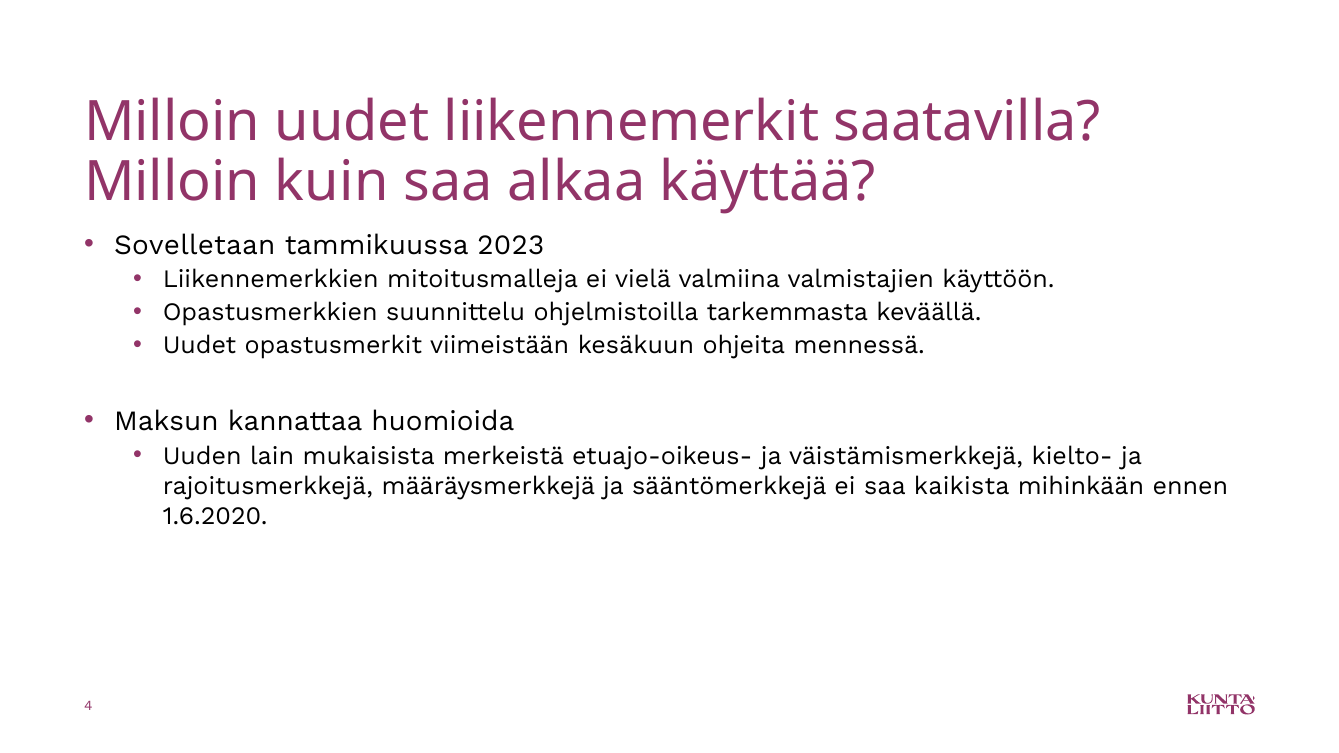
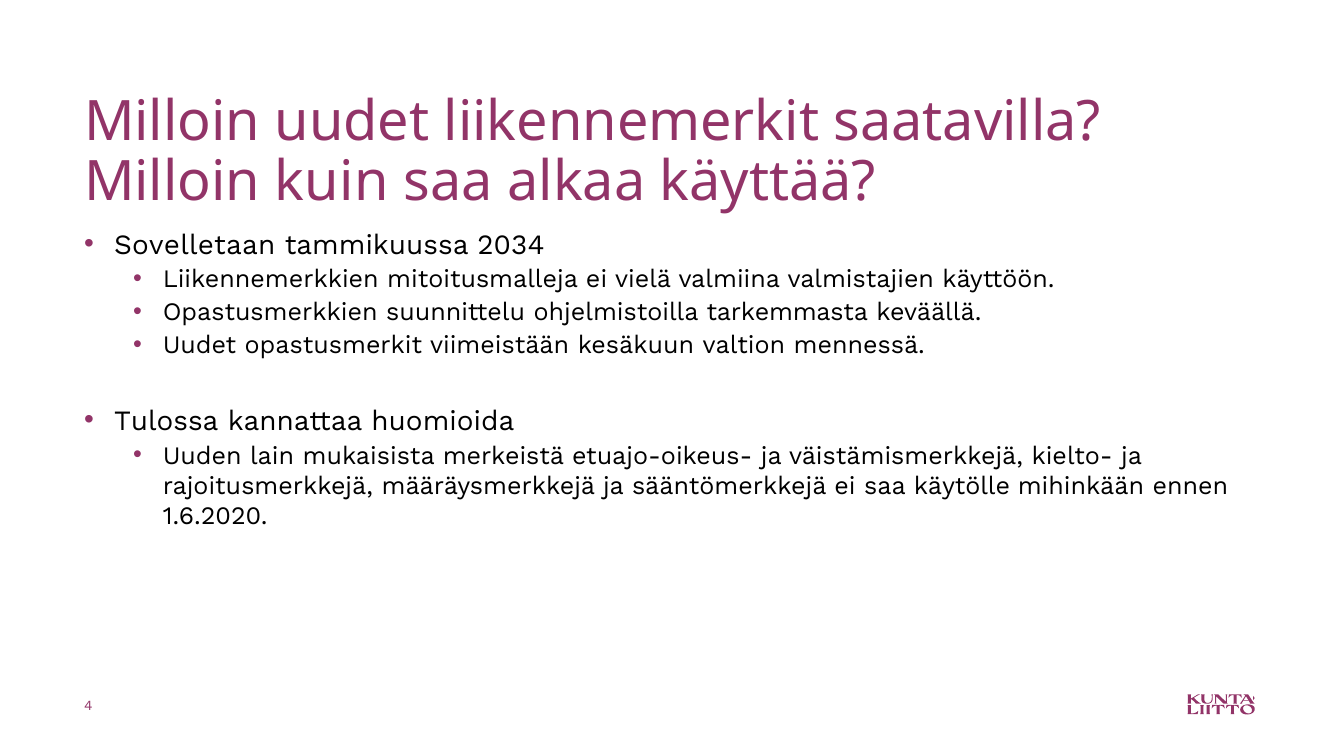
2023: 2023 -> 2034 (511, 245)
ohjeita: ohjeita -> valtion (744, 345)
Maksun: Maksun -> Tulossa (166, 421)
kaikista: kaikista -> käytölle (962, 486)
